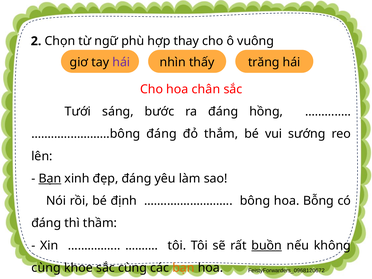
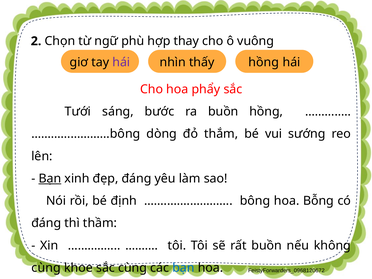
thấy trăng: trăng -> hồng (264, 62)
chân: chân -> phẩy (206, 89)
ra đáng: đáng -> buồn (223, 112)
…………………...bông đáng: đáng -> dòng (162, 134)
buồn underline: present -> none (267, 245)
bạn colour: orange -> blue (183, 268)
